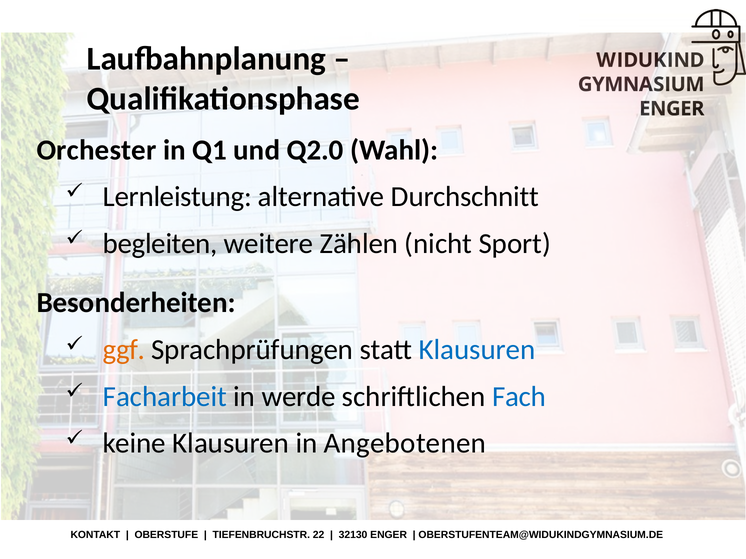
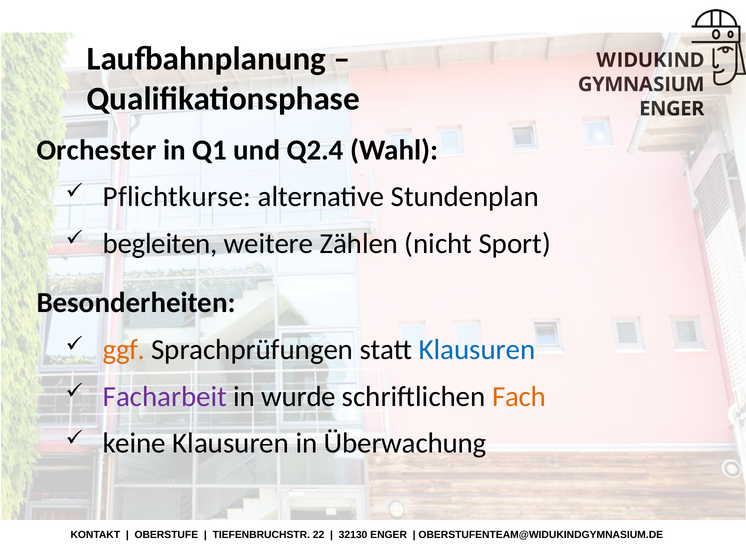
Q2.0: Q2.0 -> Q2.4 (315, 150)
Lernleistung: Lernleistung -> Pflichtkurse (177, 197)
Durchschnitt: Durchschnitt -> Stundenplan (465, 197)
Facharbeit colour: blue -> purple (165, 397)
werde: werde -> wurde (299, 397)
Fach colour: blue -> orange (519, 397)
Angebotenen: Angebotenen -> Überwachung (405, 444)
